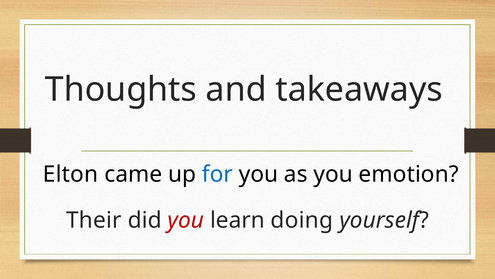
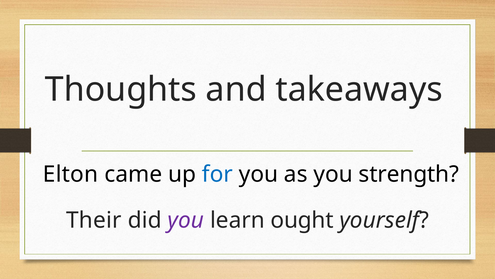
emotion: emotion -> strength (409, 174)
you colour: red -> purple (186, 220)
doing: doing -> ought (302, 220)
